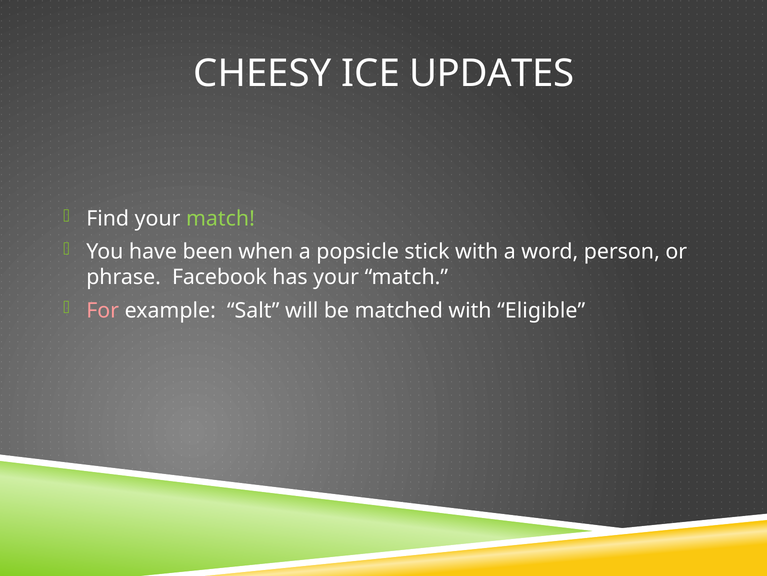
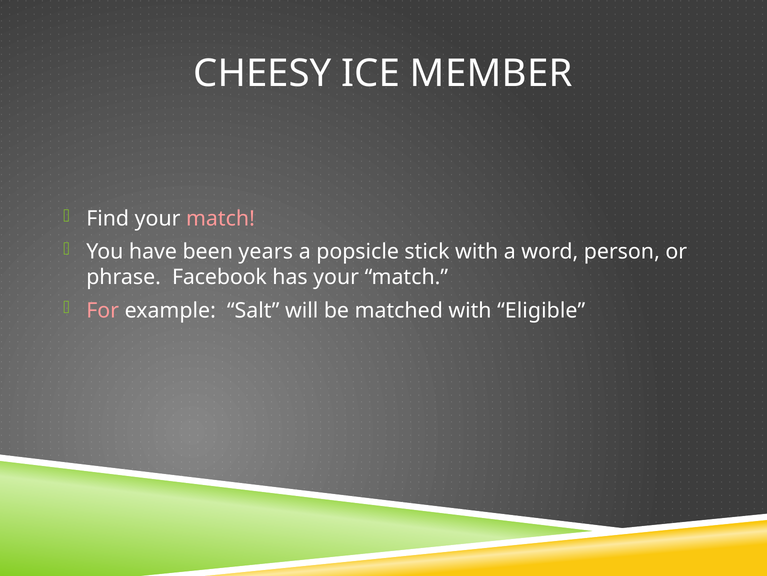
UPDATES: UPDATES -> MEMBER (491, 74)
match colour: light green -> pink (220, 218)
when: when -> years (266, 251)
